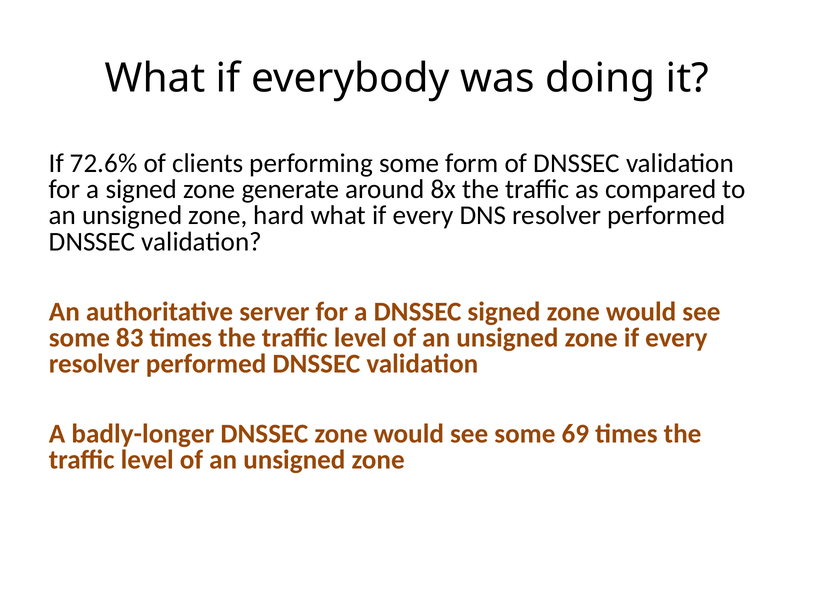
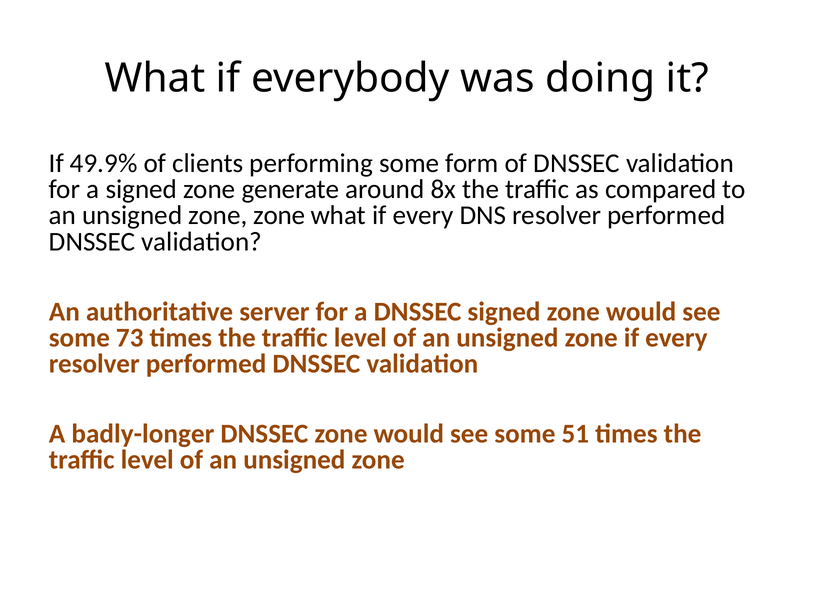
72.6%: 72.6% -> 49.9% (104, 164)
zone hard: hard -> zone (279, 216)
83: 83 -> 73 (130, 338)
69: 69 -> 51 (575, 434)
